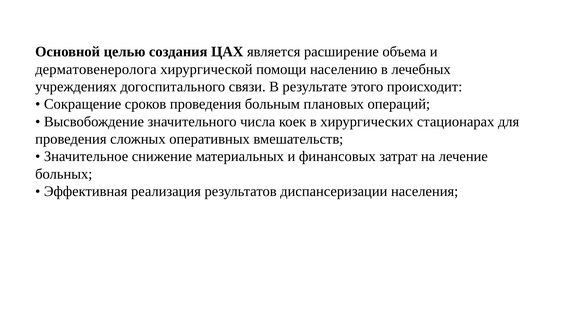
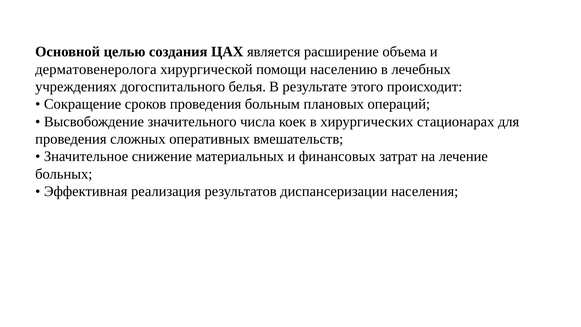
связи: связи -> белья (247, 87)
